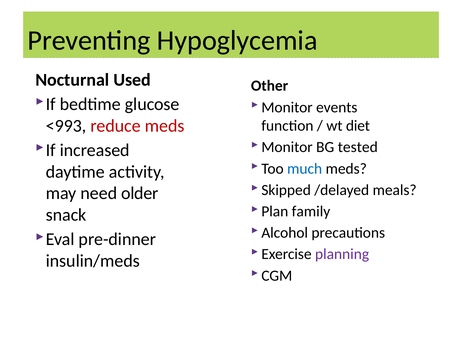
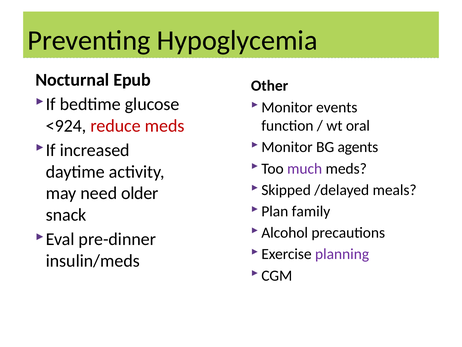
Used: Used -> Epub (132, 80)
<993: <993 -> <924 (66, 126)
diet: diet -> oral (358, 126)
tested: tested -> agents (358, 147)
much colour: blue -> purple (305, 168)
